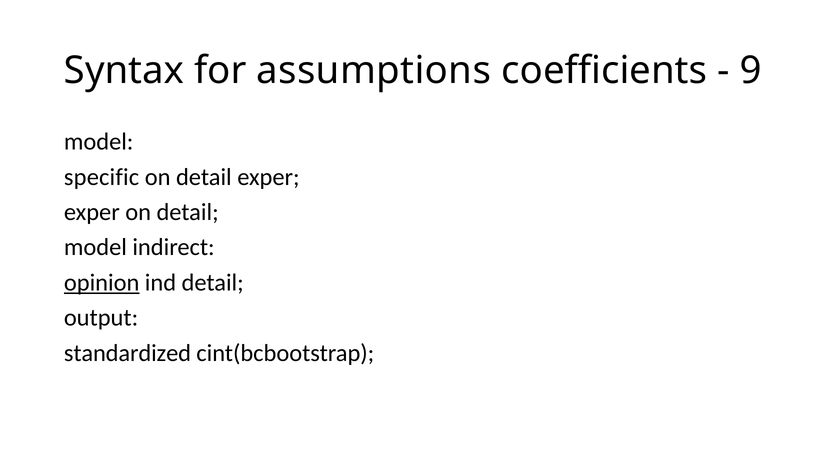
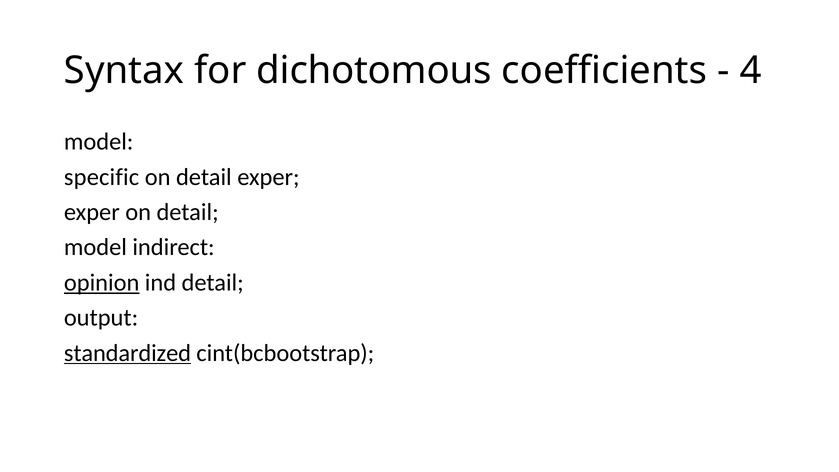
assumptions: assumptions -> dichotomous (374, 70)
9: 9 -> 4 (751, 70)
standardized underline: none -> present (127, 353)
